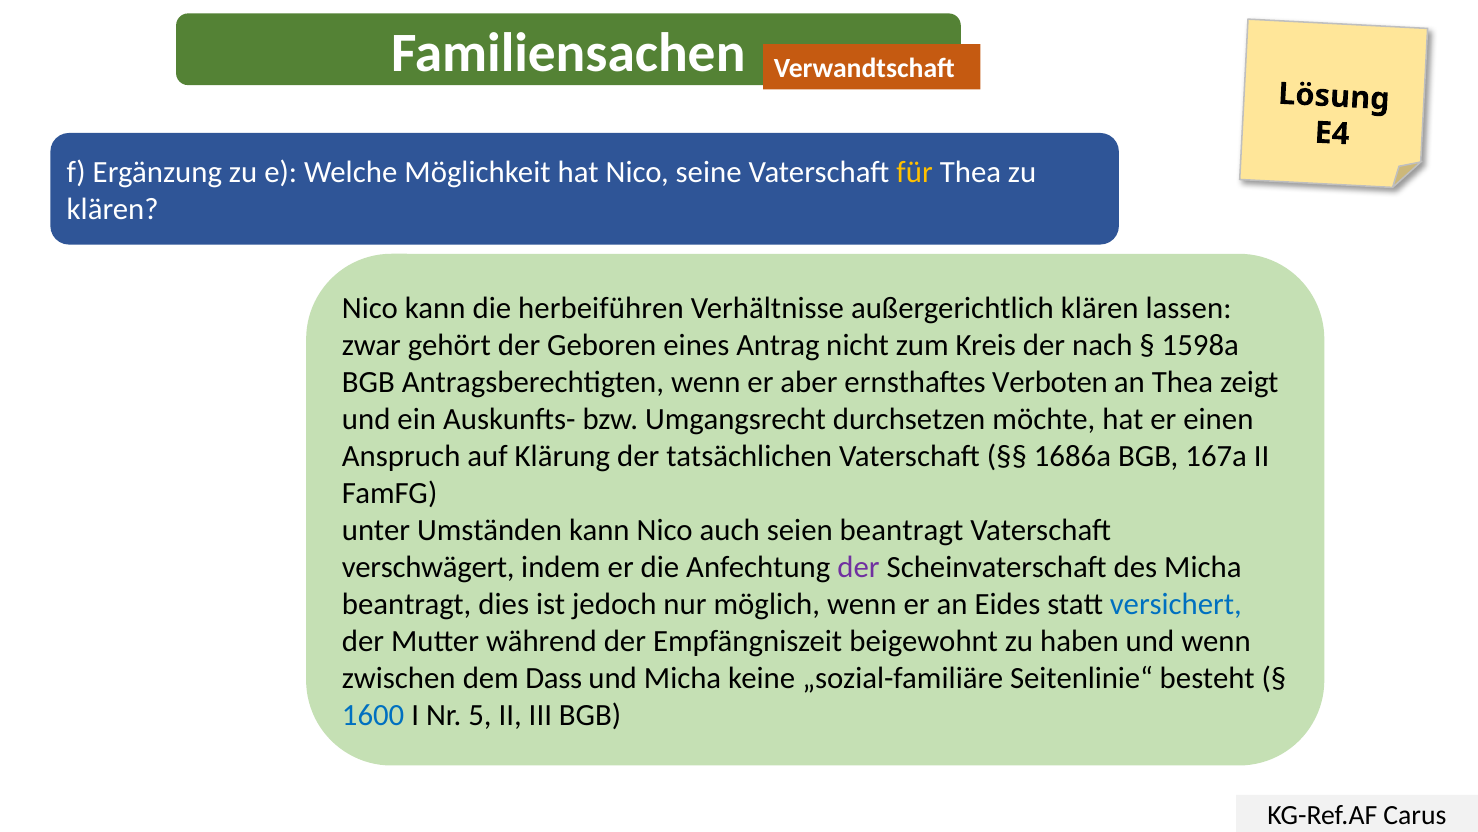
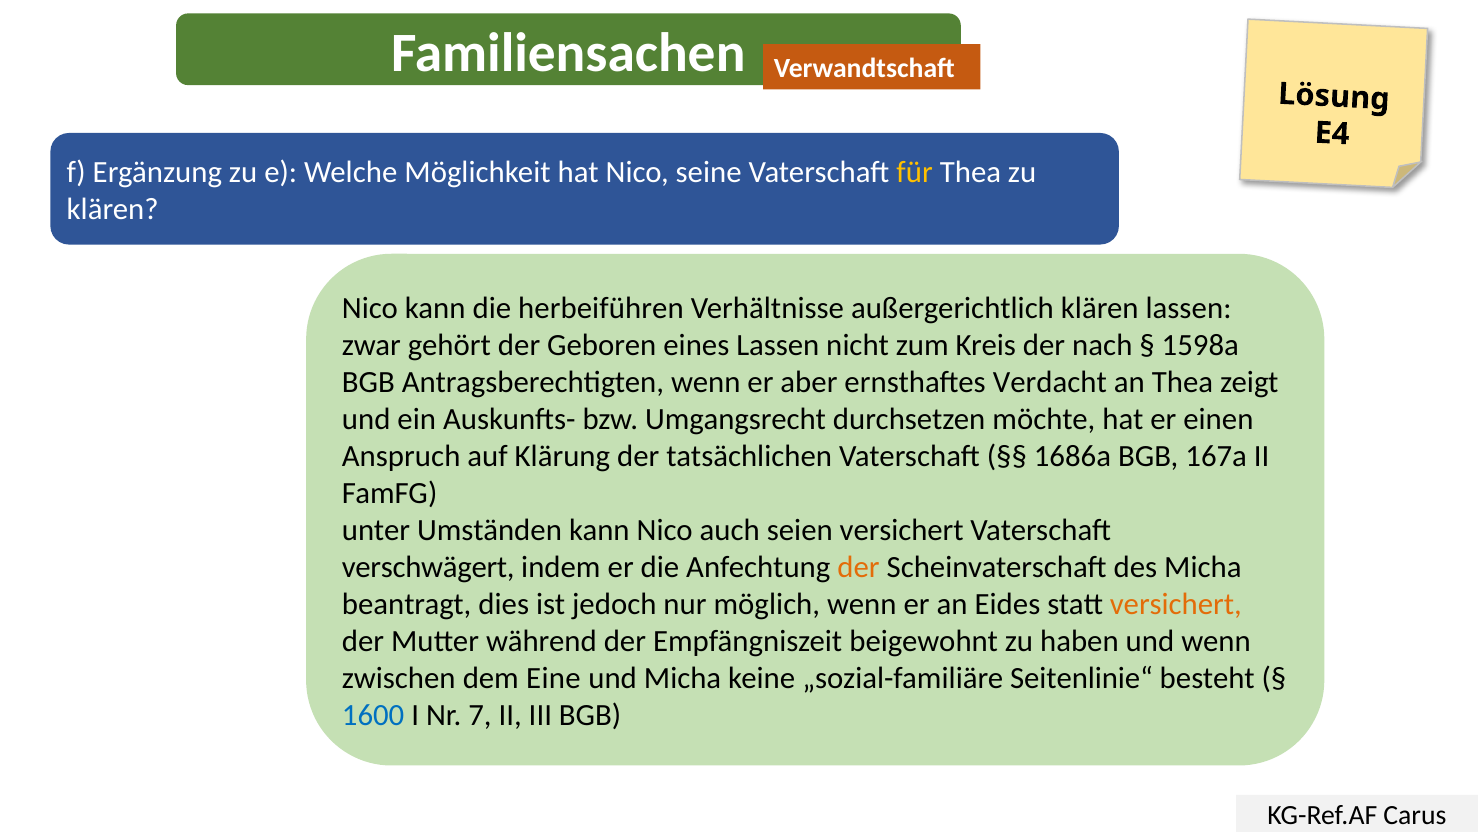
eines Antrag: Antrag -> Lassen (778, 345)
Verboten: Verboten -> Verdacht (1050, 382)
seien beantragt: beantragt -> versichert (902, 530)
der colour: purple -> orange (858, 567)
versichert colour: blue -> orange (1176, 604)
Dass: Dass -> Eine (553, 678)
5: 5 -> 7 (480, 715)
